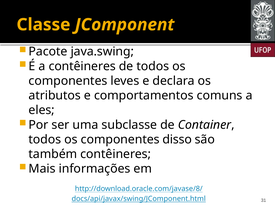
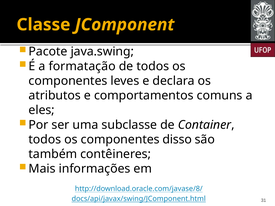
a contêineres: contêineres -> formatação (82, 66)
